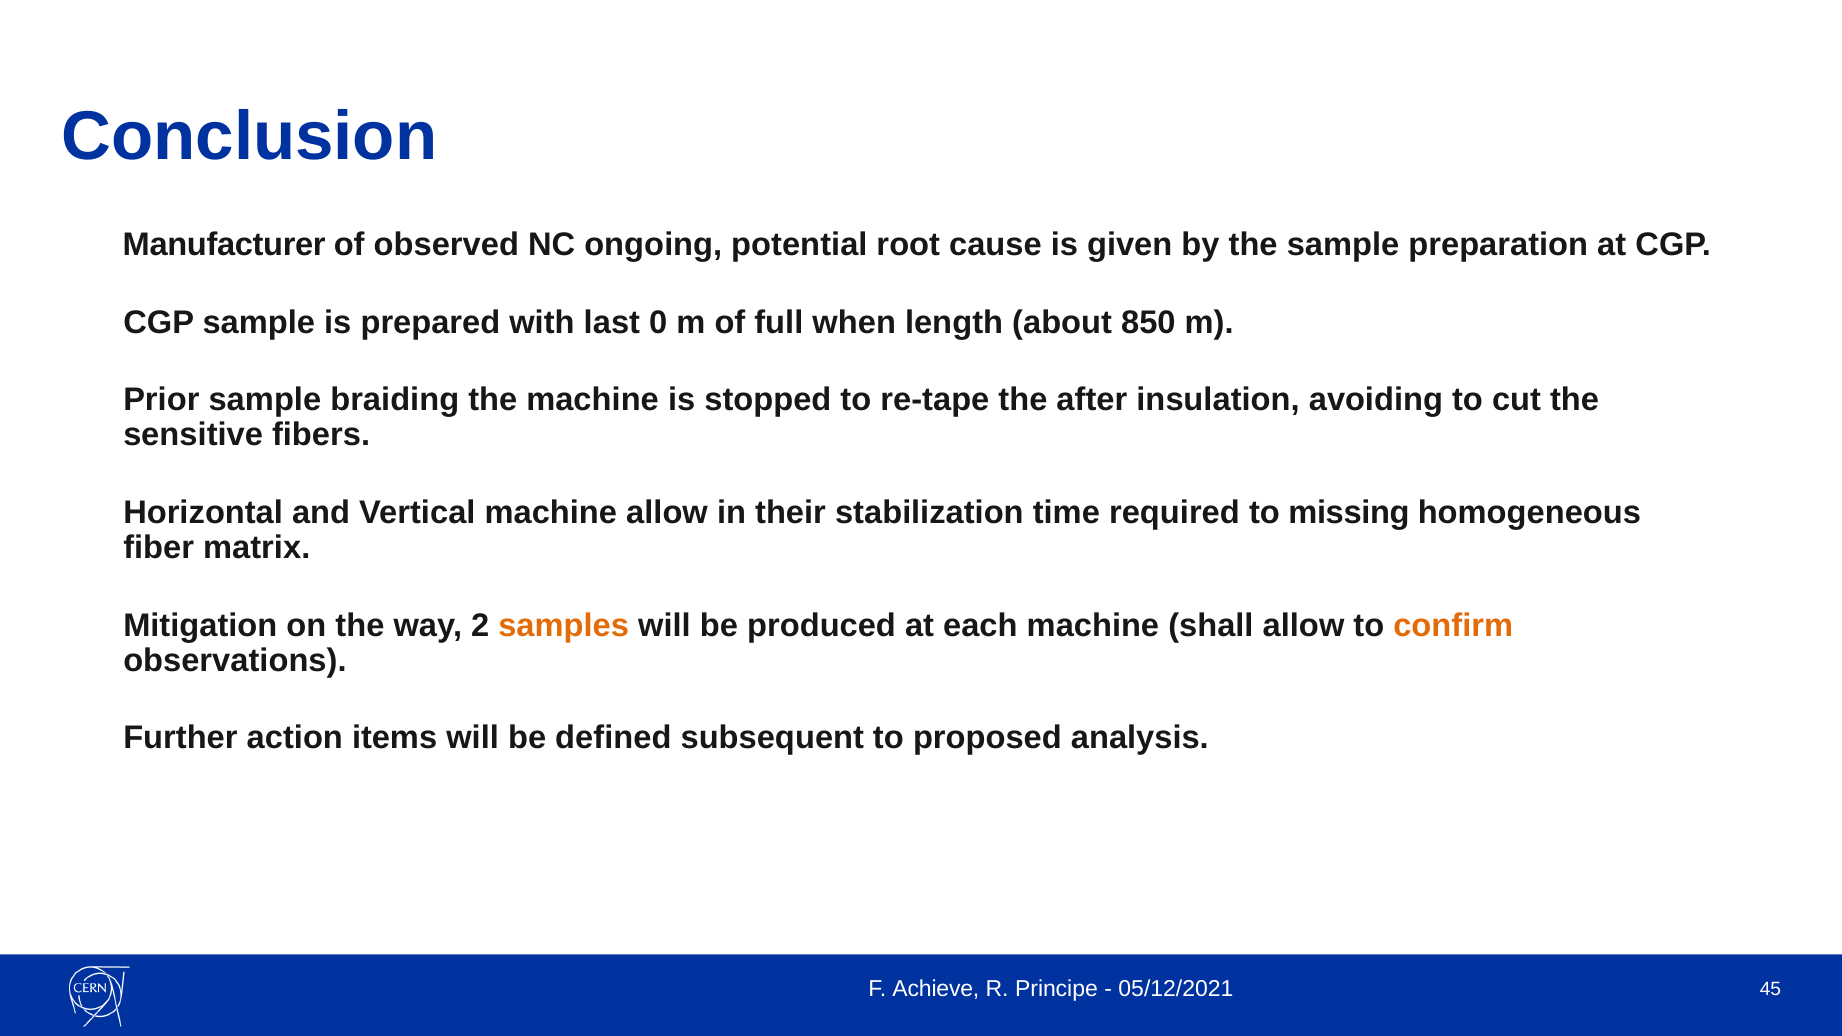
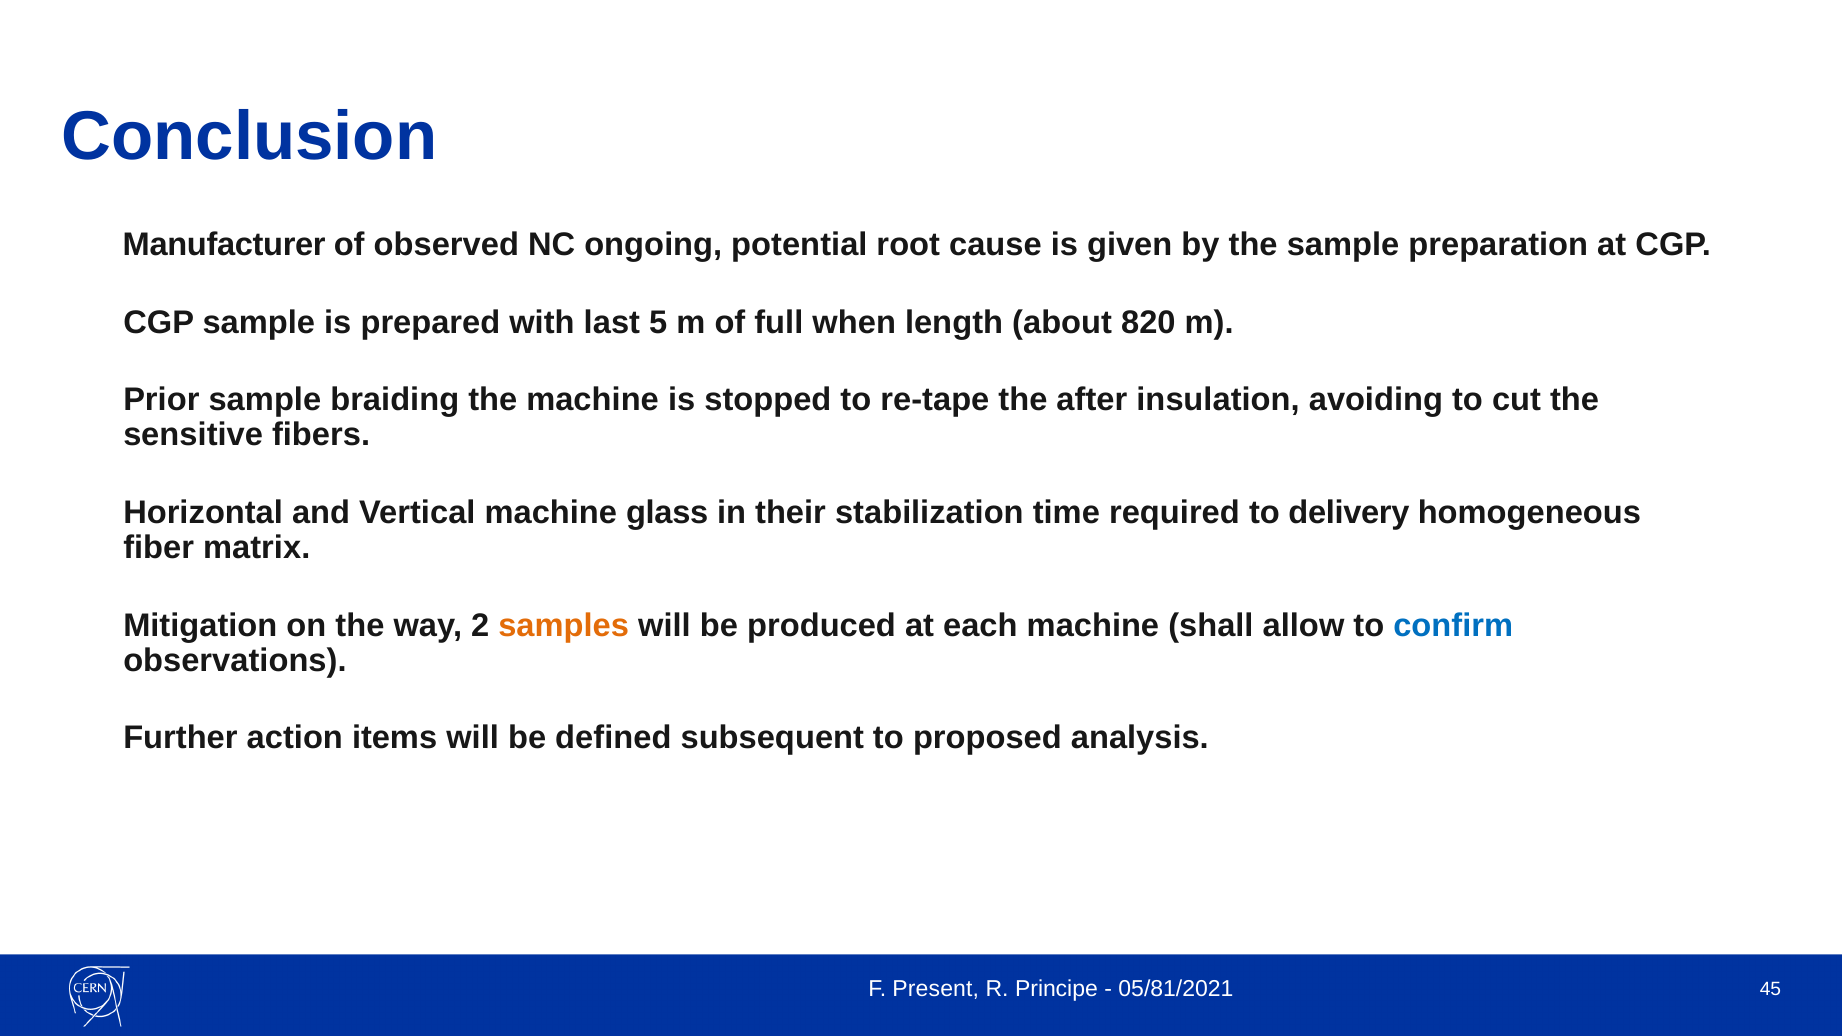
0: 0 -> 5 (658, 323)
850: 850 -> 820 (1148, 323)
machine allow: allow -> glass (667, 513)
missing: missing -> delivery (1349, 513)
confirm colour: orange -> blue (1453, 625)
Achieve: Achieve -> Present (936, 989)
05/12/2021: 05/12/2021 -> 05/81/2021 (1176, 989)
